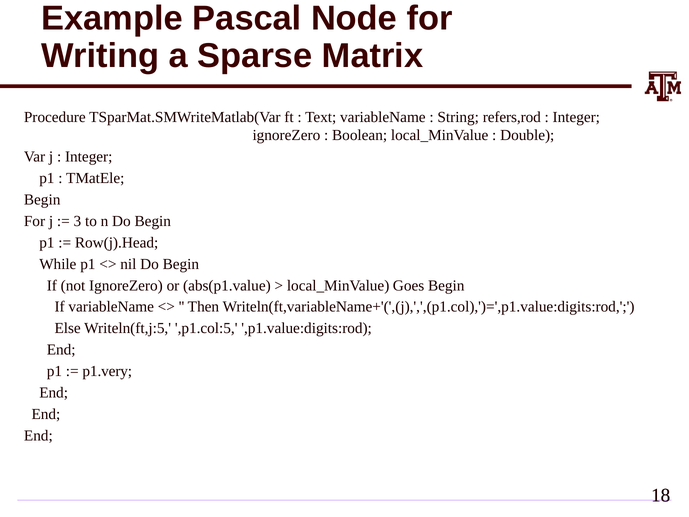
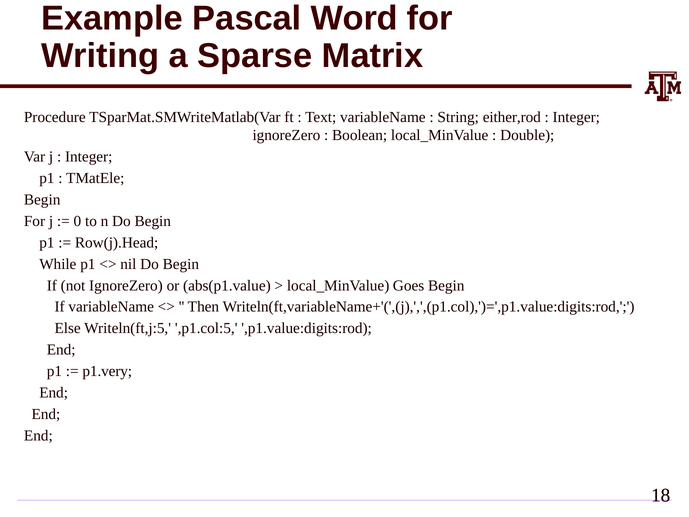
Node: Node -> Word (354, 18)
refers,rod: refers,rod -> either,rod (512, 117)
3: 3 -> 0 (77, 221)
